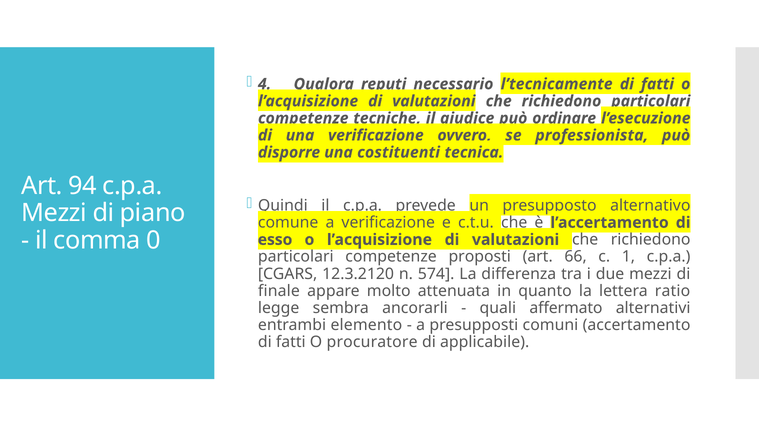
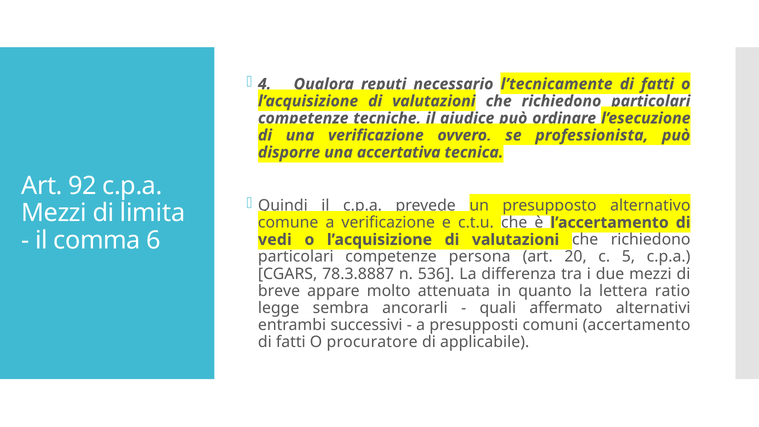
costituenti: costituenti -> accertativa (399, 152)
94: 94 -> 92 (83, 186)
piano: piano -> limita (153, 213)
0: 0 -> 6 (153, 240)
esso: esso -> vedi (275, 240)
proposti: proposti -> persona (480, 257)
66: 66 -> 20 (576, 257)
1: 1 -> 5 (628, 257)
12.3.2120: 12.3.2120 -> 78.3.8887 (358, 274)
574: 574 -> 536 (436, 274)
finale: finale -> breve (279, 291)
elemento: elemento -> successivi (367, 325)
